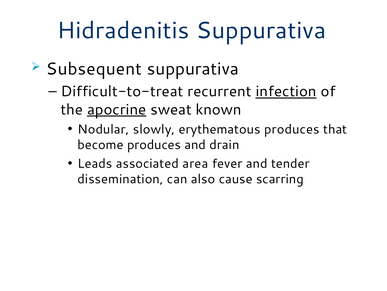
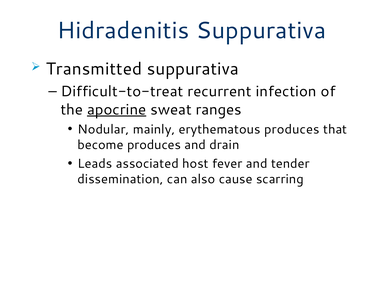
Subsequent: Subsequent -> Transmitted (94, 69)
infection underline: present -> none (286, 91)
known: known -> ranges (219, 109)
slowly: slowly -> mainly (154, 129)
area: area -> host (195, 163)
